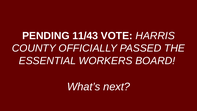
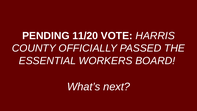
11/43: 11/43 -> 11/20 (85, 36)
